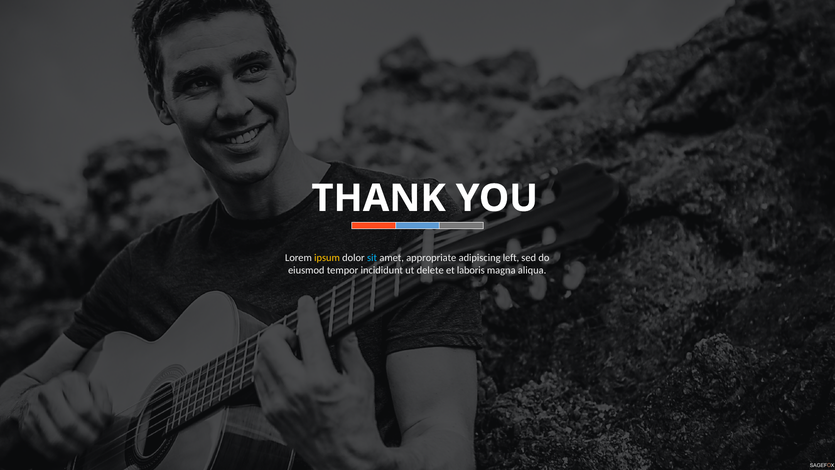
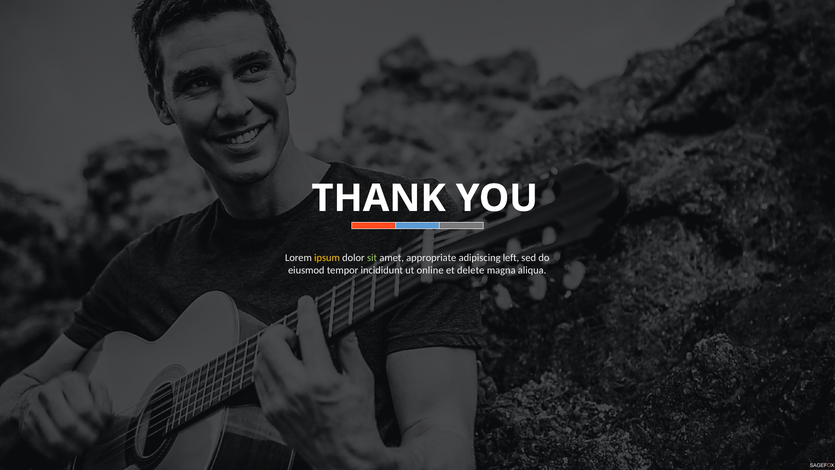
sit colour: light blue -> light green (372, 258)
delete: delete -> online (430, 270)
laboris: laboris -> delete (471, 270)
